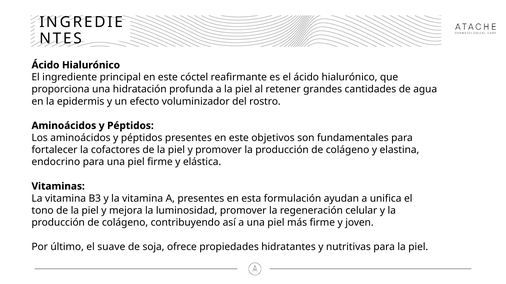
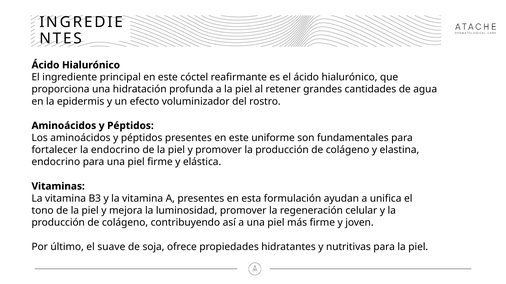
objetivos: objetivos -> uniforme (273, 138)
la cofactores: cofactores -> endocrino (115, 150)
